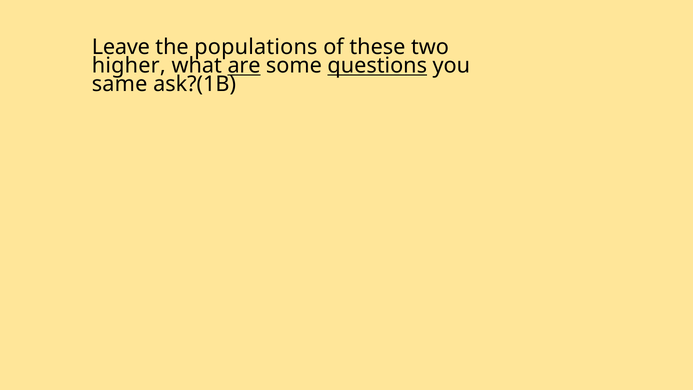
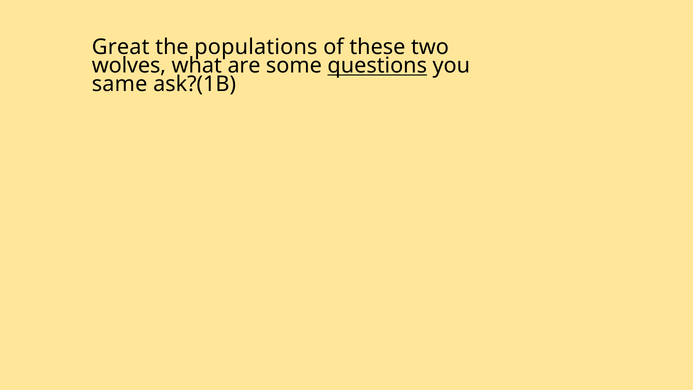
Leave: Leave -> Great (121, 47)
higher: higher -> wolves (129, 66)
are underline: present -> none (244, 66)
